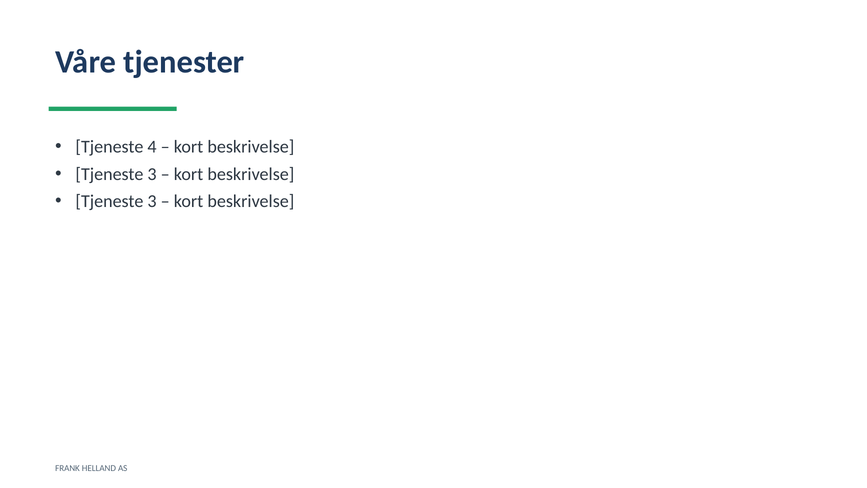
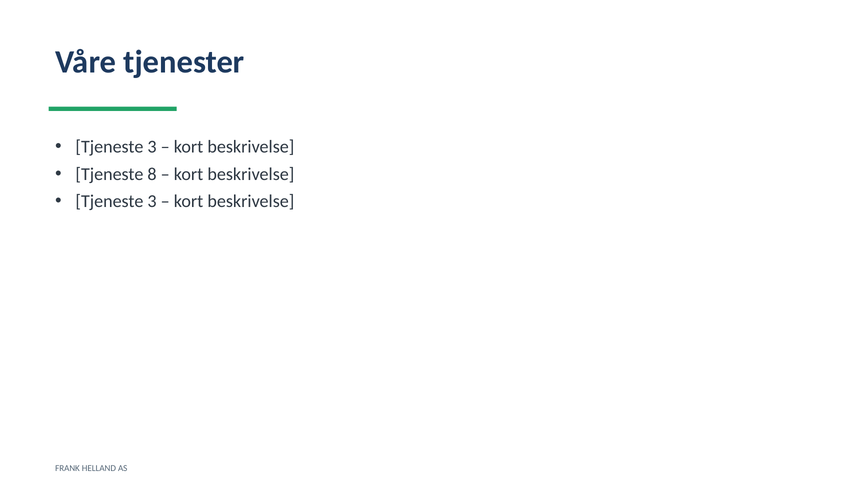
4: 4 -> 3 (152, 147)
3: 3 -> 8 (152, 174)
